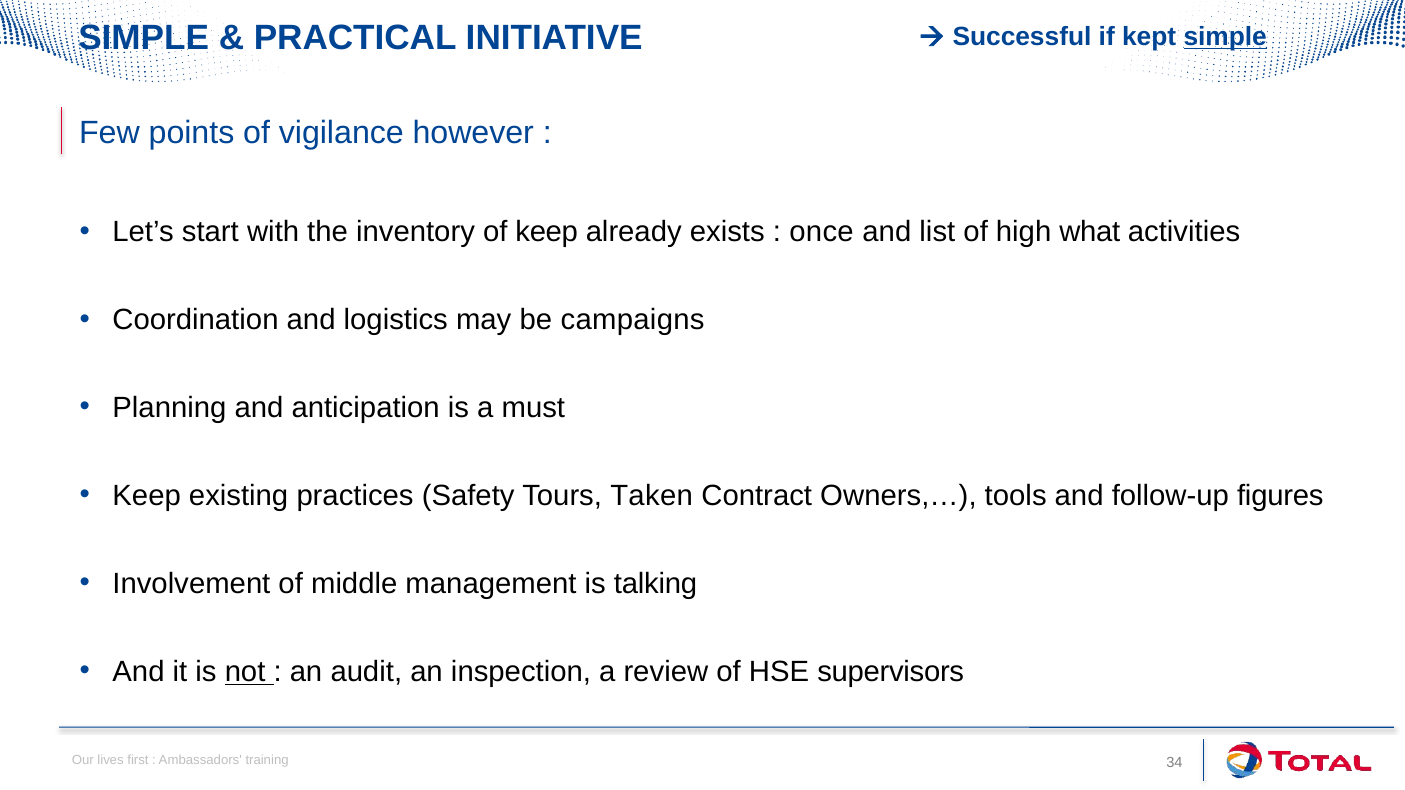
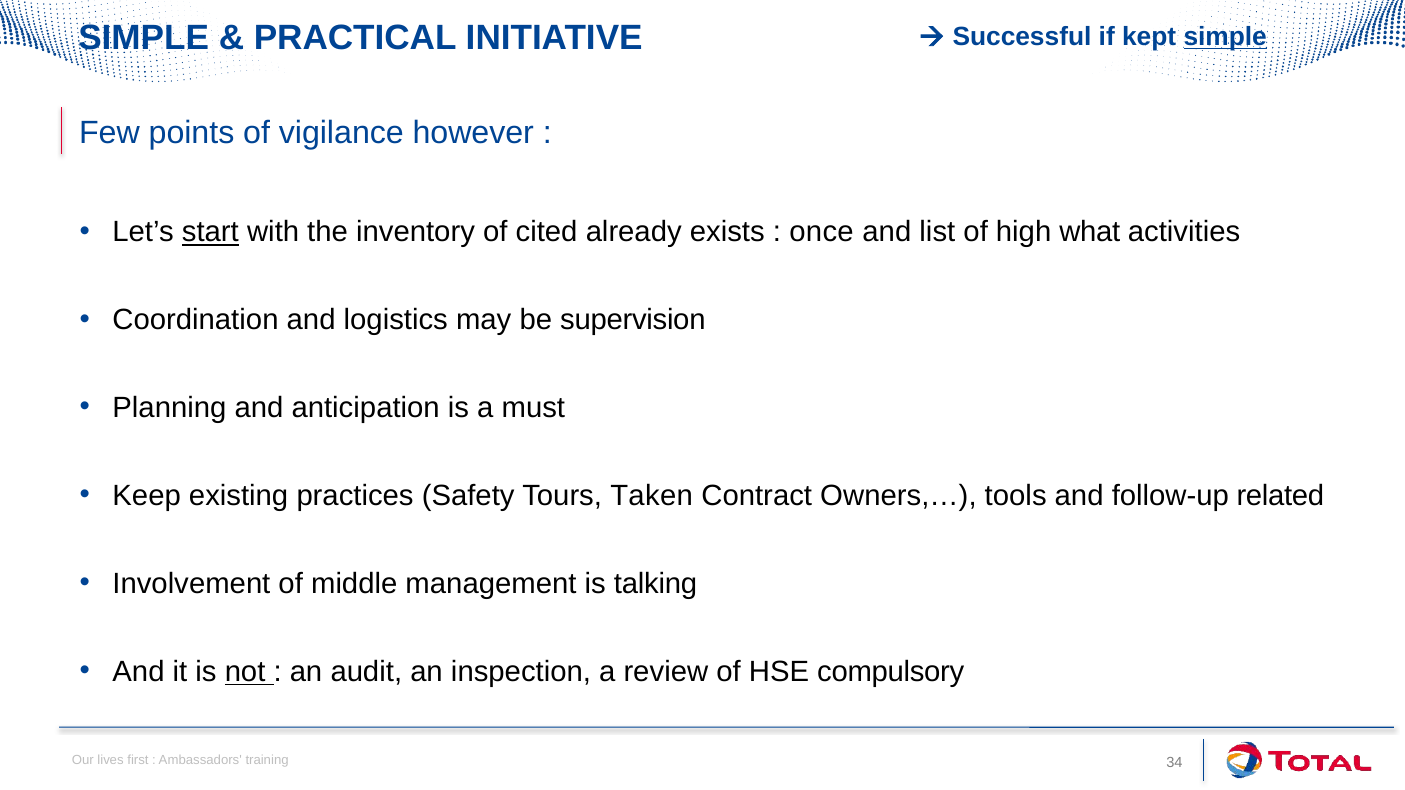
start underline: none -> present (210, 232)
of keep: keep -> cited (547, 232)
campaigns: campaigns -> supervision (633, 320)
figures: figures -> related (1280, 496)
supervisors: supervisors -> compulsory (891, 672)
